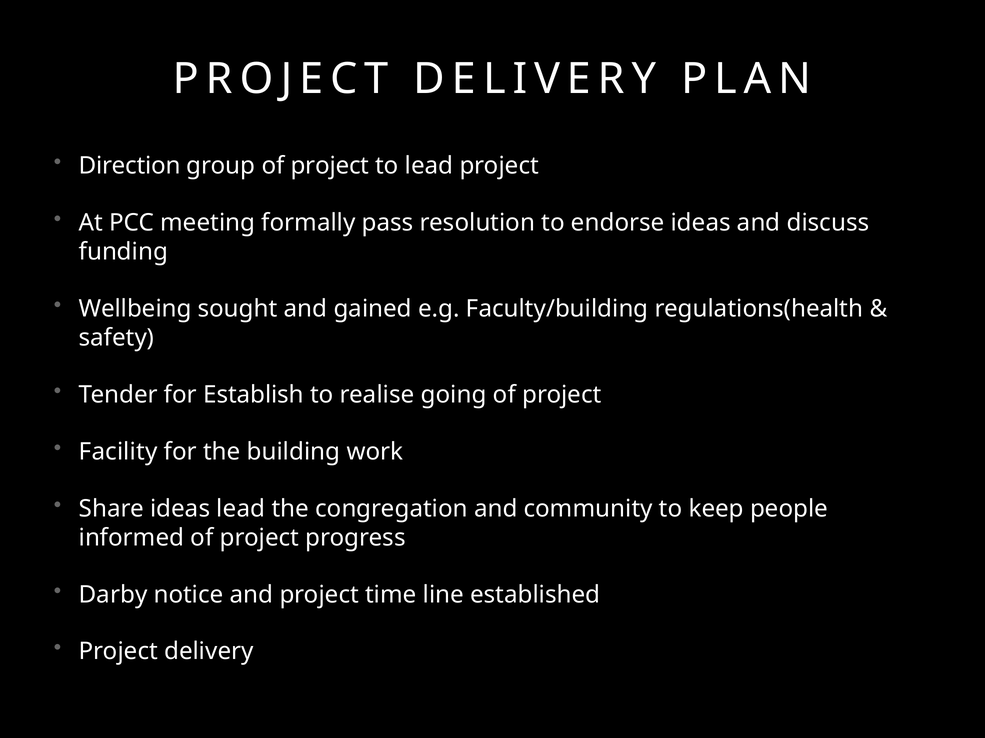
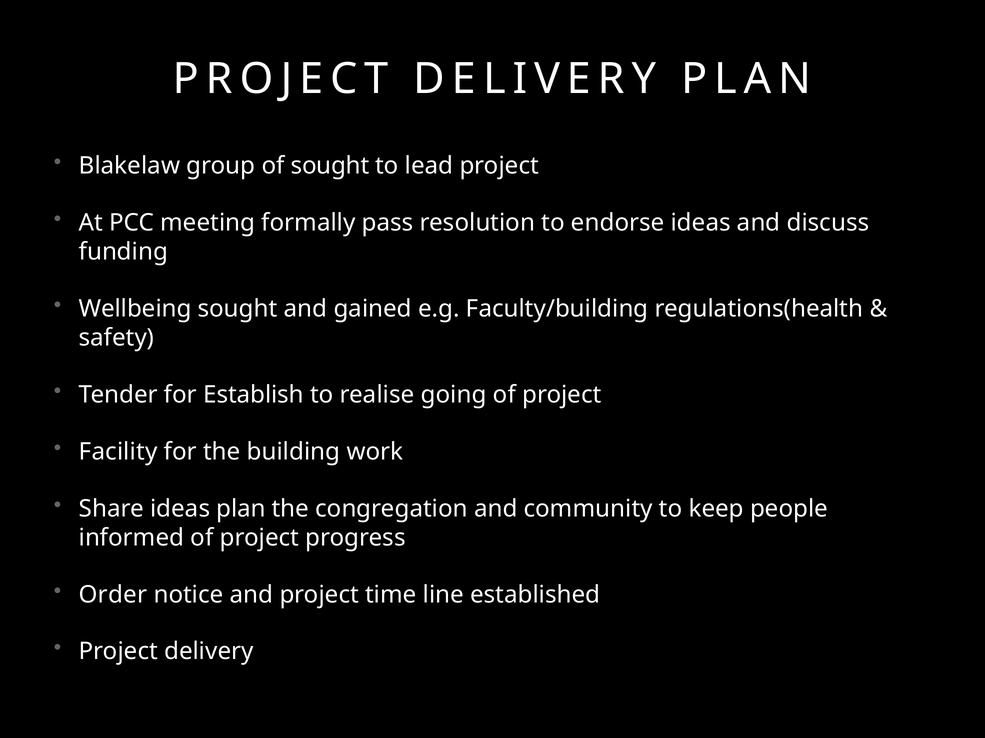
Direction: Direction -> Blakelaw (129, 166)
group of project: project -> sought (330, 166)
ideas lead: lead -> plan (241, 509)
Darby: Darby -> Order (113, 595)
